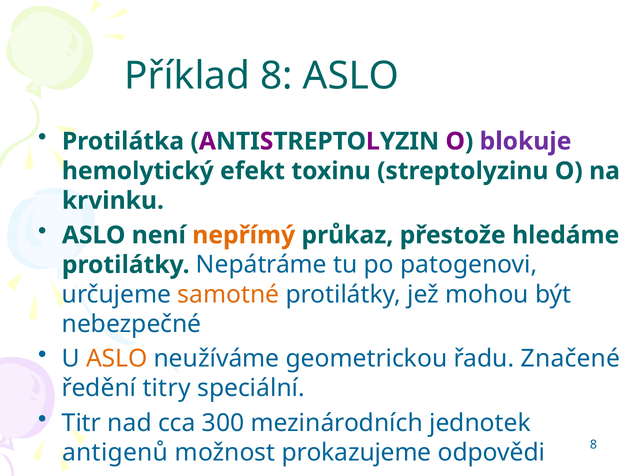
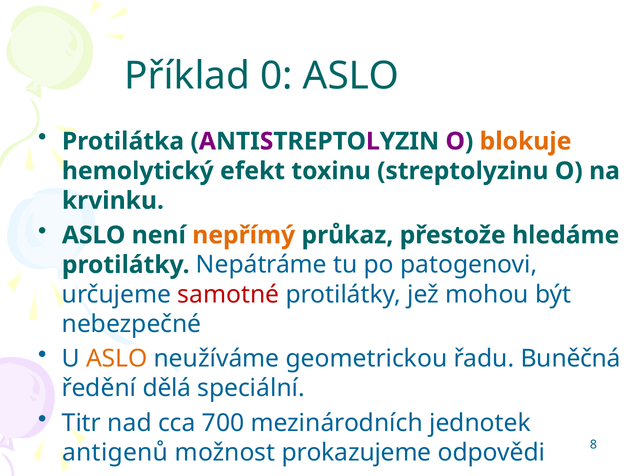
Příklad 8: 8 -> 0 (276, 76)
blokuje colour: purple -> orange (526, 141)
samotné colour: orange -> red (228, 295)
Značené: Značené -> Buněčná (571, 359)
titry: titry -> dělá (167, 389)
300: 300 -> 700 (223, 423)
